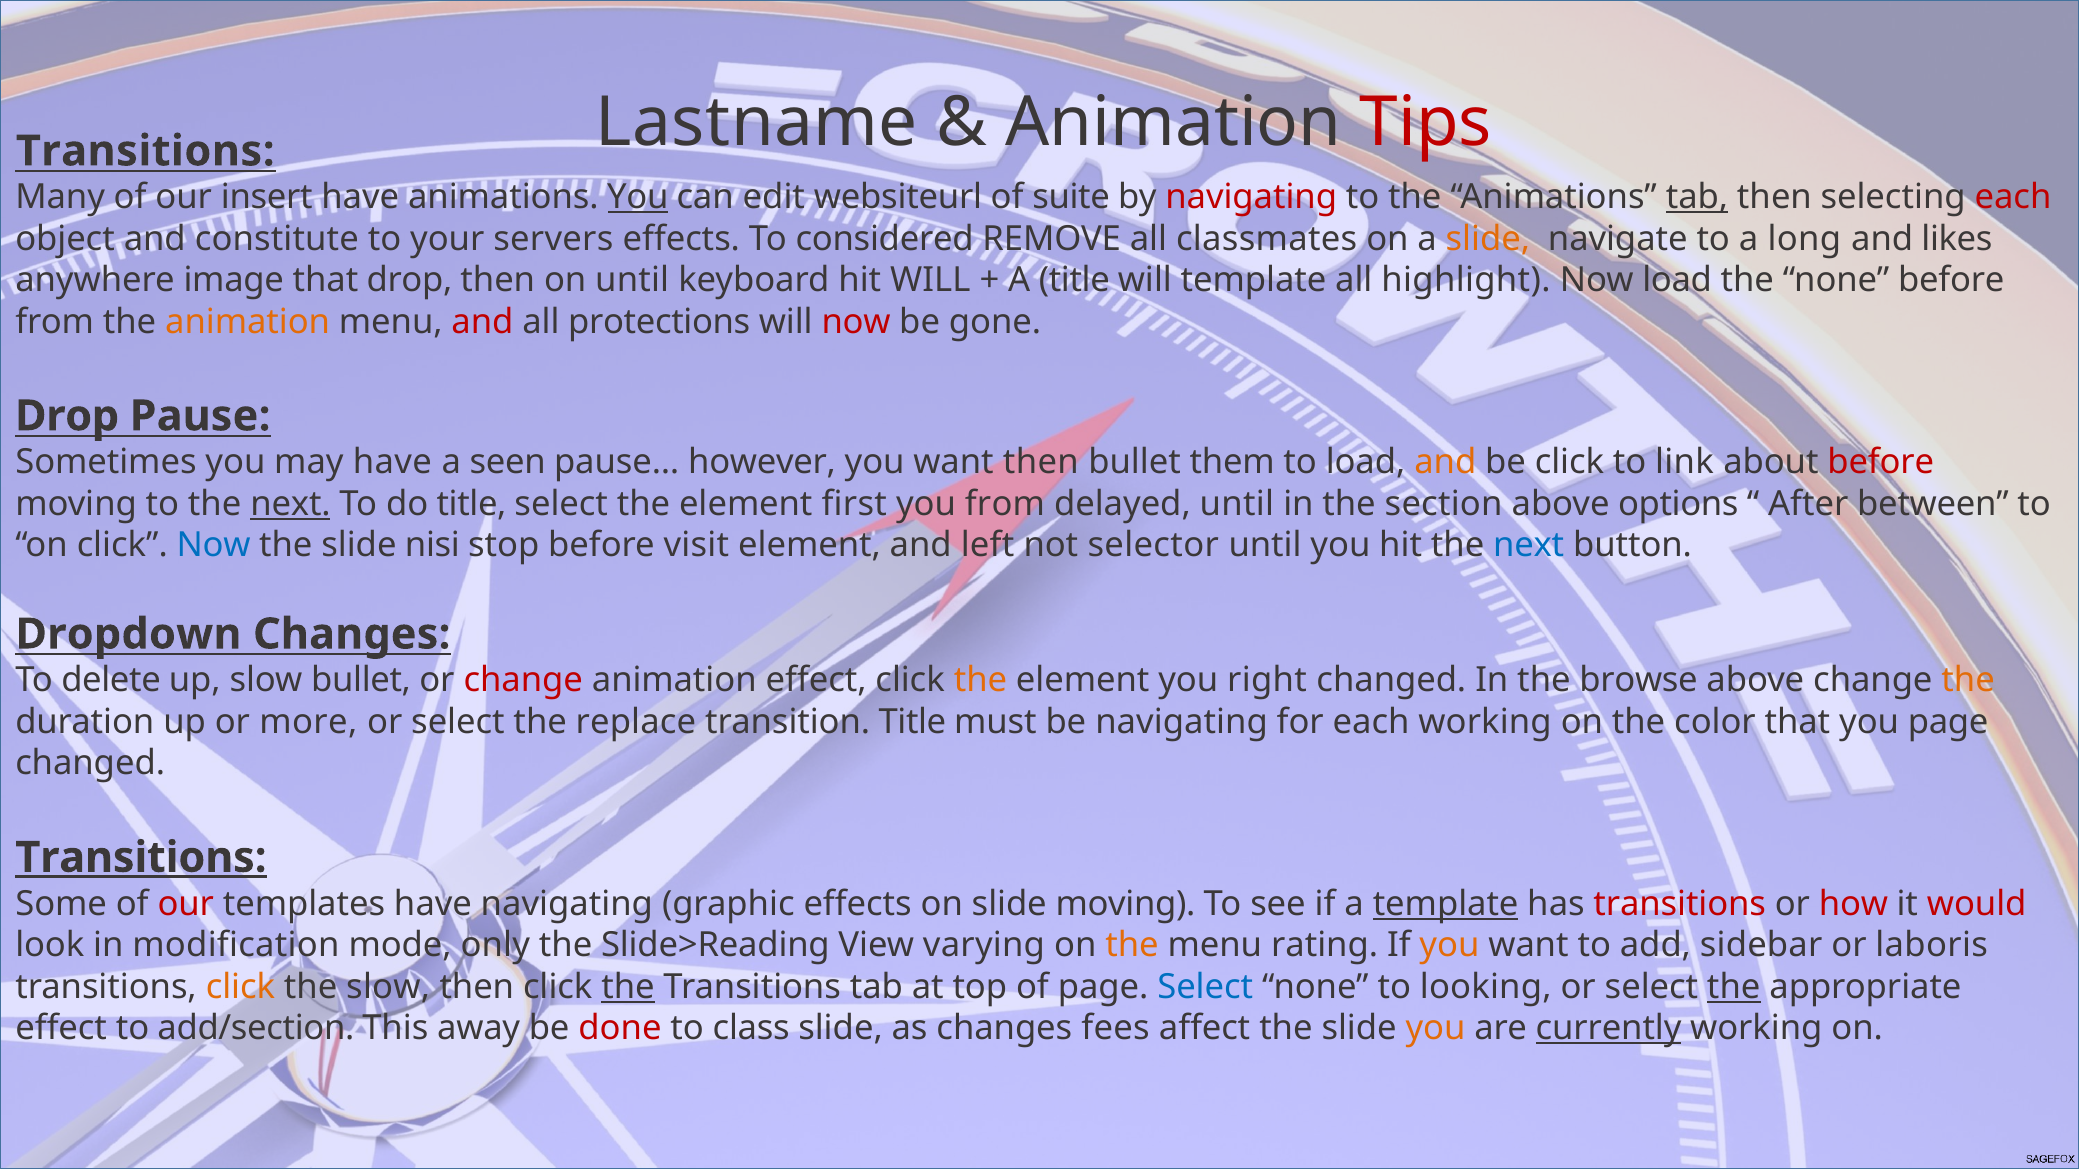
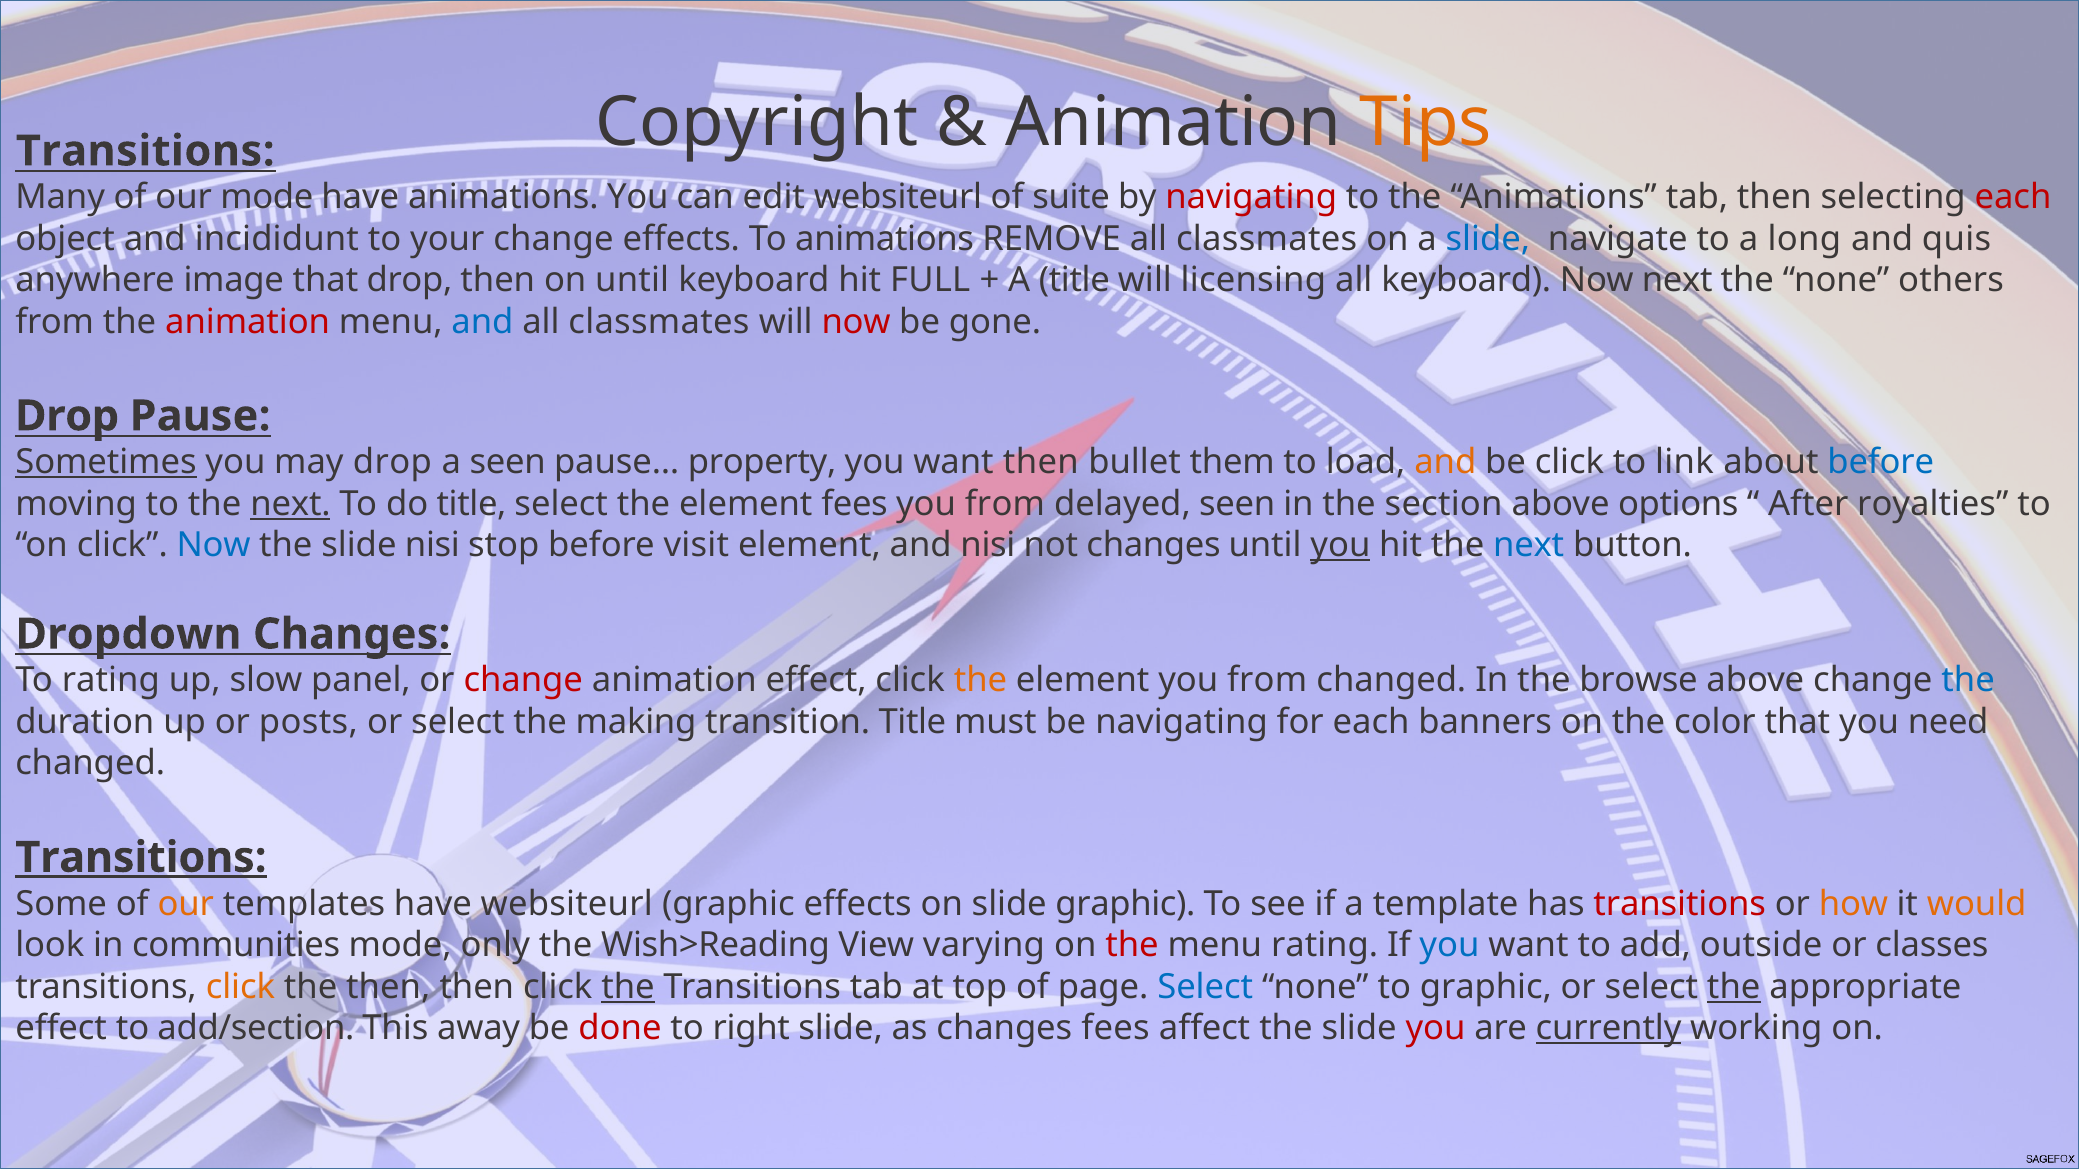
Lastname: Lastname -> Copyright (757, 123)
Tips colour: red -> orange (1426, 123)
our insert: insert -> mode (267, 197)
You underline: present -> none (638, 197)
tab underline: present -> none (1697, 197)
constitute: constitute -> incididunt (277, 239)
your servers: servers -> change (553, 239)
To considered: considered -> animations (885, 239)
slide colour: orange -> blue (1488, 239)
likes: likes -> quis (1957, 239)
hit WILL: WILL -> FULL (930, 280)
will template: template -> licensing (1253, 280)
all highlight: highlight -> keyboard (1466, 280)
Now load: load -> next (1677, 280)
none before: before -> others (1951, 280)
animation colour: orange -> red (248, 322)
and colour: red -> blue (482, 322)
protections: protections -> classmates (659, 322)
Sometimes underline: none -> present (106, 462)
may have: have -> drop (392, 462)
however: however -> property (762, 462)
before colour: red -> blue (1881, 462)
element first: first -> fees (855, 504)
delayed until: until -> seen (1237, 504)
between: between -> royalties (1933, 504)
and left: left -> nisi (988, 545)
not selector: selector -> changes (1154, 545)
you underline: none -> present (1340, 545)
To delete: delete -> rating (111, 681)
slow bullet: bullet -> panel (361, 681)
element you right: right -> from (1267, 681)
the colour: orange -> blue (1968, 681)
more: more -> posts (308, 722)
replace: replace -> making (636, 722)
each working: working -> banners (1485, 722)
you page: page -> need (1948, 722)
our colour: red -> orange (186, 904)
have navigating: navigating -> websiteurl (567, 904)
slide moving: moving -> graphic (1125, 904)
template underline: present -> none (1446, 904)
how colour: red -> orange (1853, 904)
would colour: red -> orange (1977, 904)
modification: modification -> communities (236, 946)
Slide>Reading: Slide>Reading -> Wish>Reading (716, 946)
the colour: orange -> red (1132, 946)
you colour: orange -> blue (1450, 946)
sidebar: sidebar -> outside (1761, 946)
laboris: laboris -> classes (1932, 946)
the slow: slow -> then (388, 987)
to looking: looking -> graphic (1486, 987)
class: class -> right (751, 1029)
you colour: orange -> red (1436, 1029)
